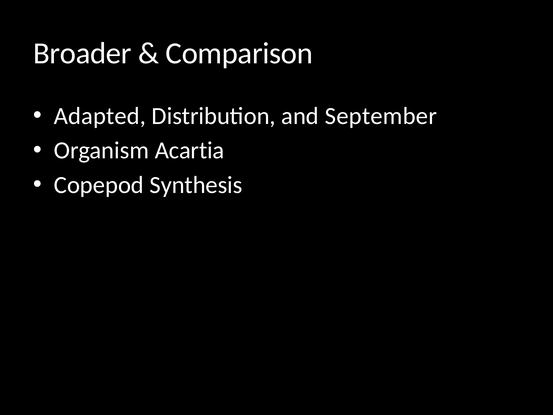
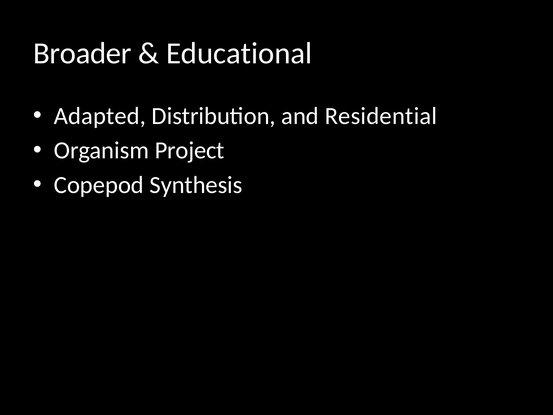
Comparison: Comparison -> Educational (239, 53)
September: September -> Residential (381, 116)
Acartia: Acartia -> Project (190, 150)
